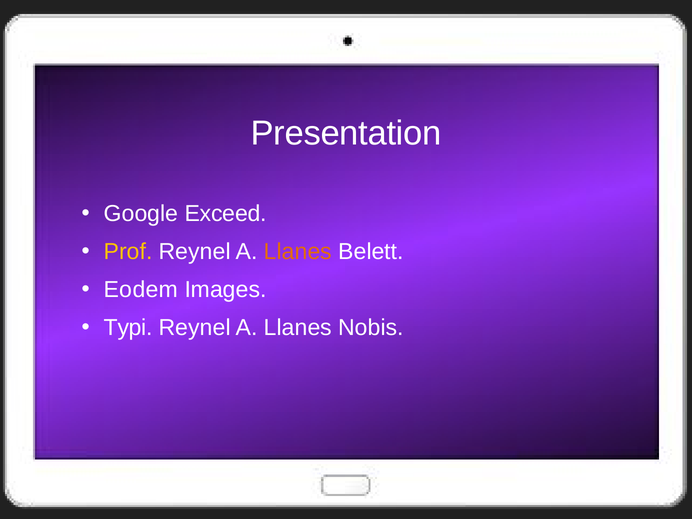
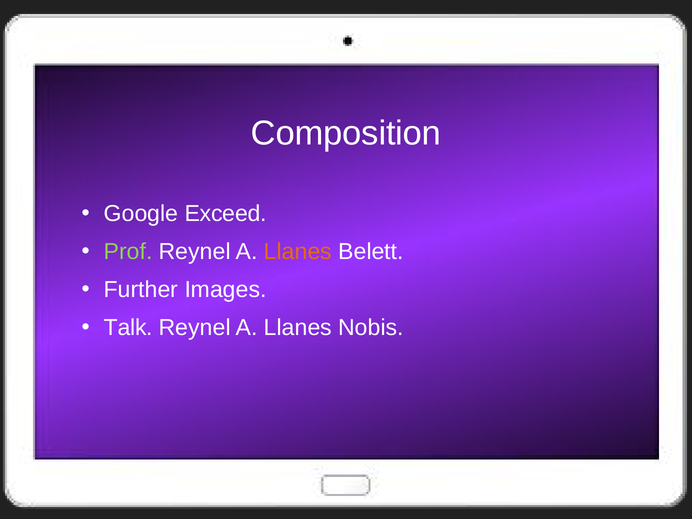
Presentation: Presentation -> Composition (346, 133)
Prof colour: yellow -> light green (128, 252)
Eodem: Eodem -> Further (141, 290)
Typi: Typi -> Talk (128, 328)
